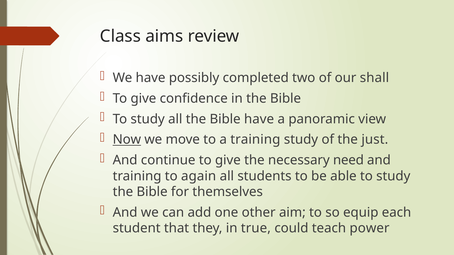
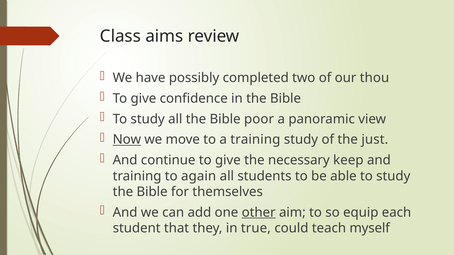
shall: shall -> thou (374, 78)
Bible have: have -> poor (259, 119)
need: need -> keep (348, 160)
other underline: none -> present (259, 213)
power: power -> myself (370, 229)
